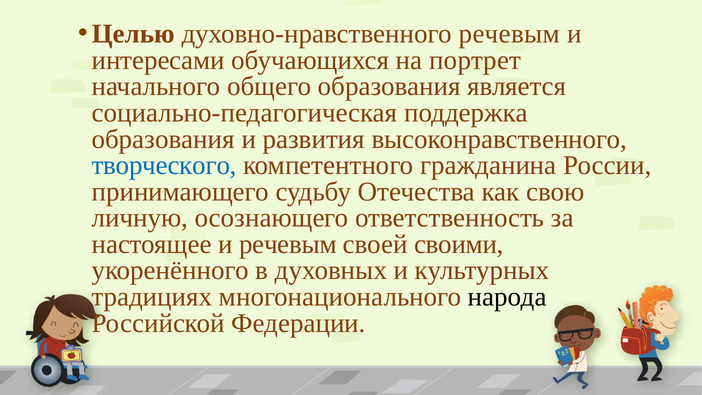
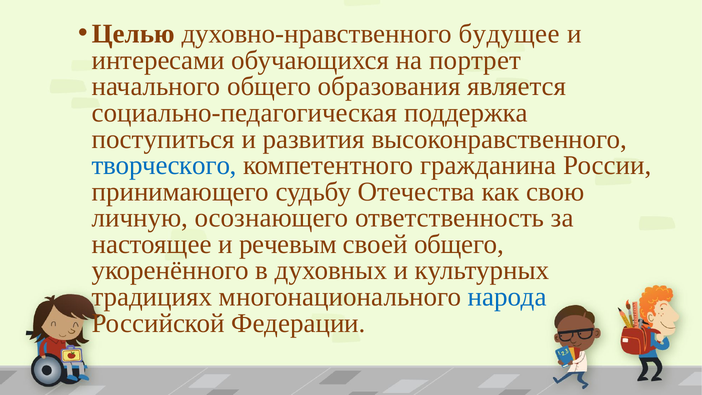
духовно-нравственного речевым: речевым -> будущее (509, 34)
образования: образования -> поступиться (163, 139)
своей своими: своими -> общего (459, 244)
народа colour: black -> blue (507, 297)
